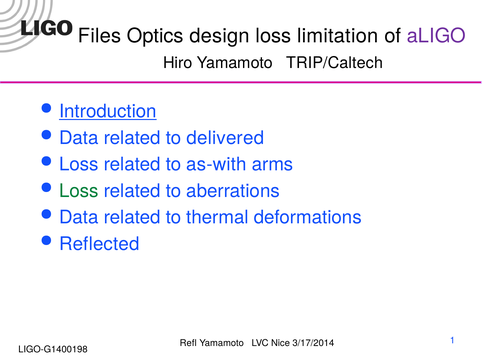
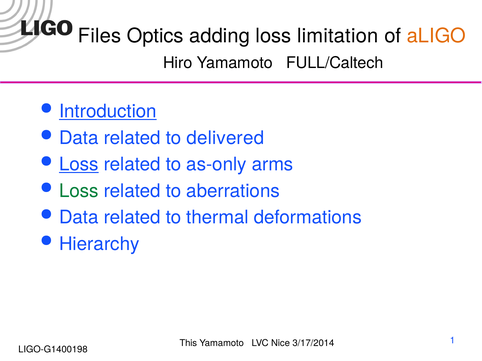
design: design -> adding (220, 36)
aLIGO colour: purple -> orange (436, 36)
TRIP/Caltech: TRIP/Caltech -> FULL/Caltech (335, 63)
Loss underline: none -> present (79, 165)
as-with: as-with -> as-only (216, 165)
Reflected: Reflected -> Hierarchy (99, 244)
Refl: Refl -> This (188, 344)
